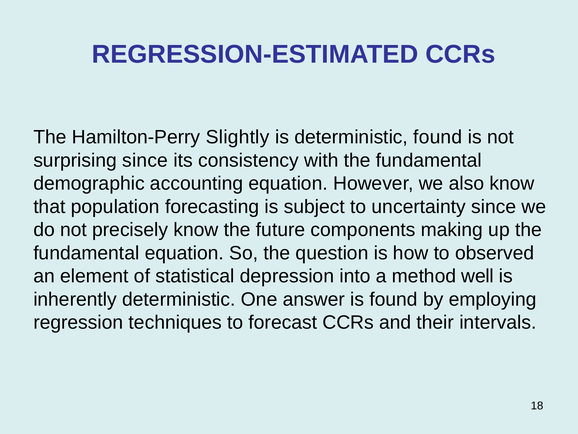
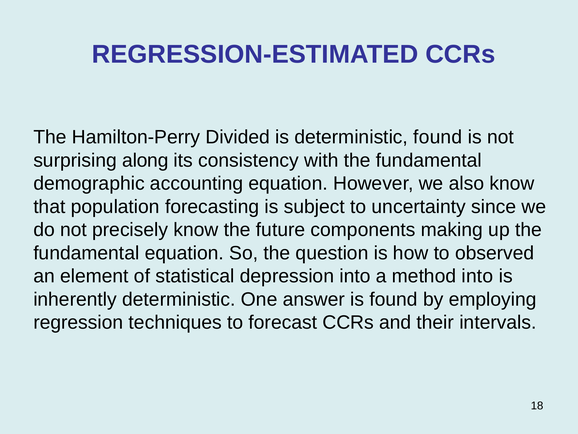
Slightly: Slightly -> Divided (238, 137)
surprising since: since -> along (145, 160)
method well: well -> into (477, 276)
